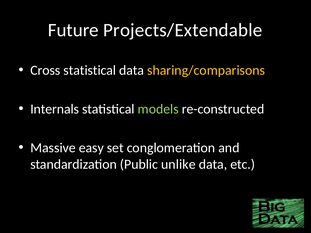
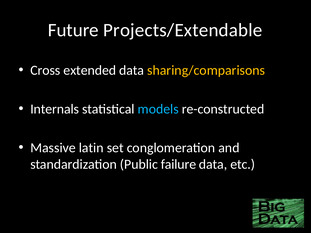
Cross statistical: statistical -> extended (90, 70)
models colour: light green -> light blue (158, 109)
easy: easy -> latin (91, 148)
unlike: unlike -> failure (179, 164)
